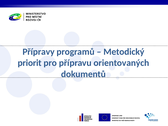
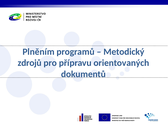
Přípravy: Přípravy -> Plněním (38, 52)
priorit: priorit -> zdrojů (30, 63)
